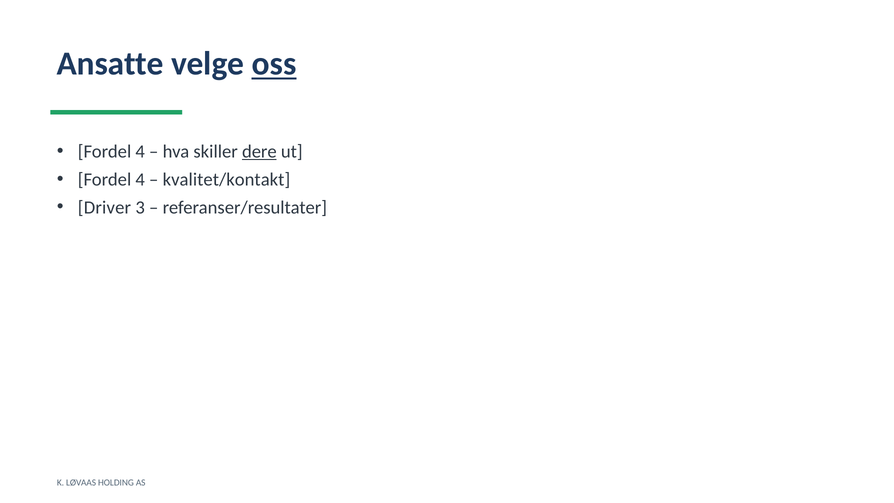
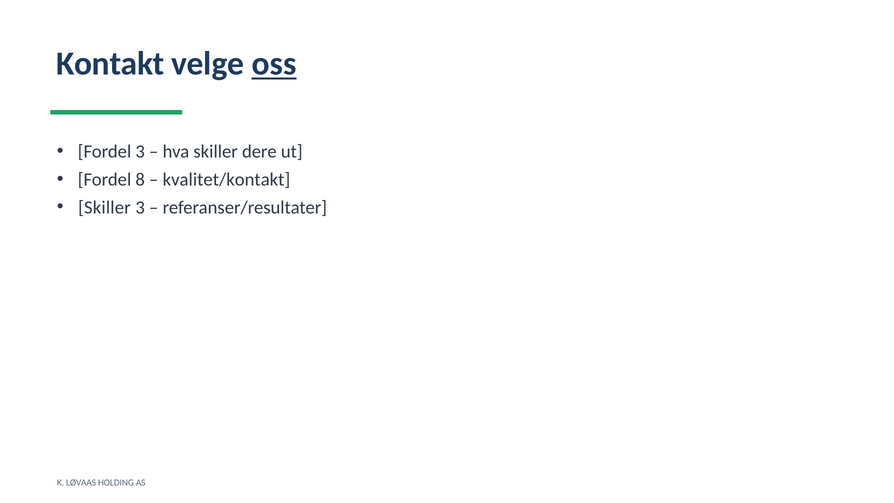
Ansatte: Ansatte -> Kontakt (110, 64)
4: 4 -> 3 (140, 151)
dere underline: present -> none (259, 151)
4: 4 -> 8 (140, 179)
Driver: Driver -> Skiller (104, 207)
